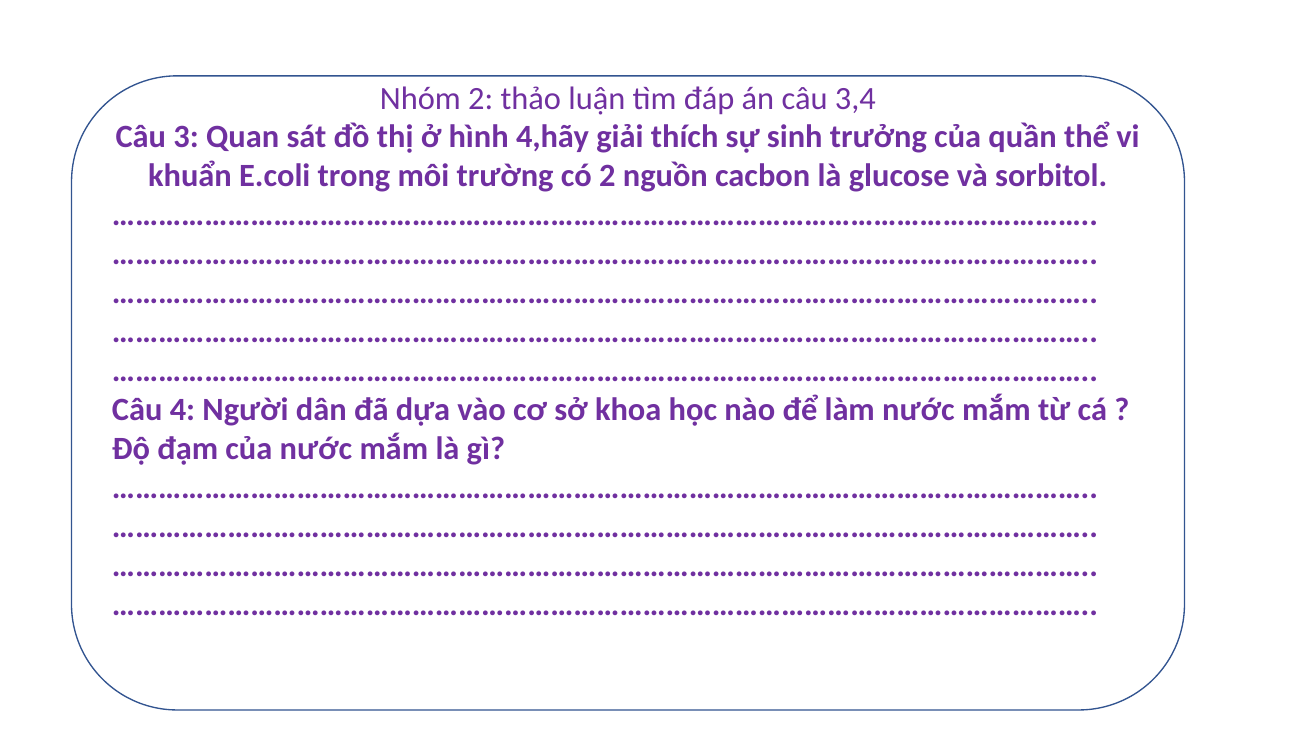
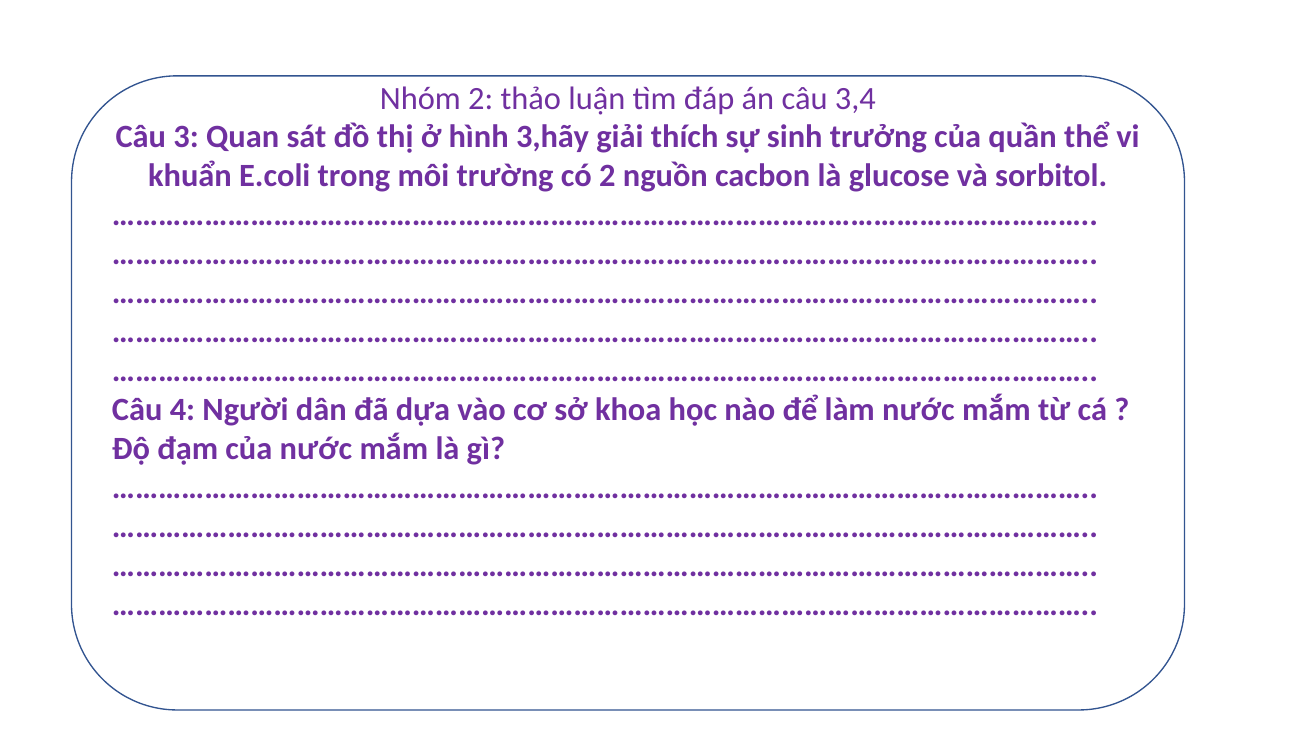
4,hãy: 4,hãy -> 3,hãy (553, 137)
